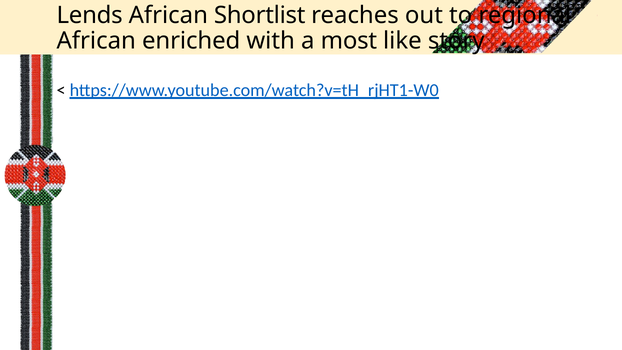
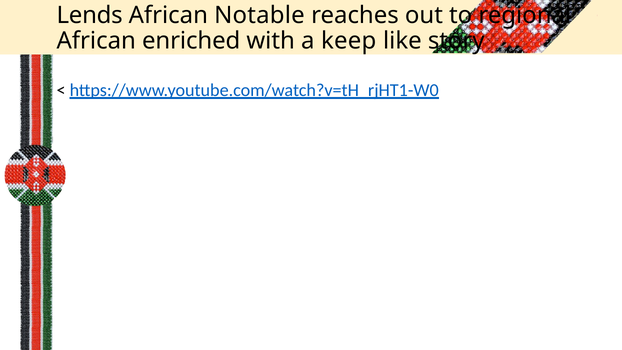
Shortlist: Shortlist -> Notable (259, 15)
most: most -> keep (349, 41)
